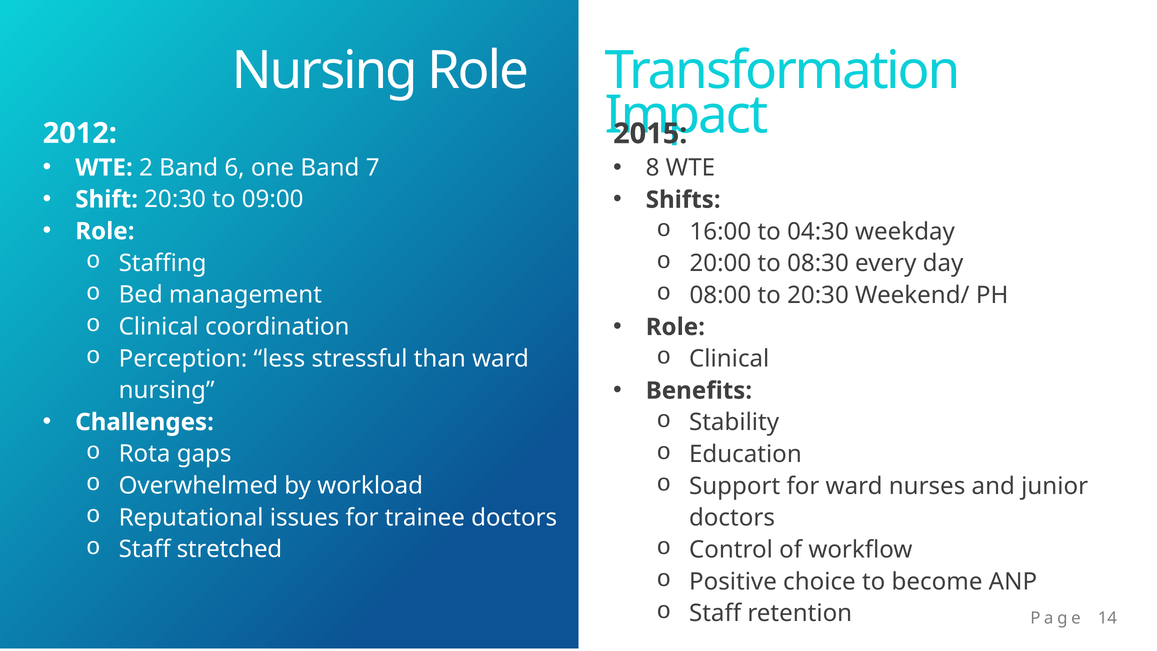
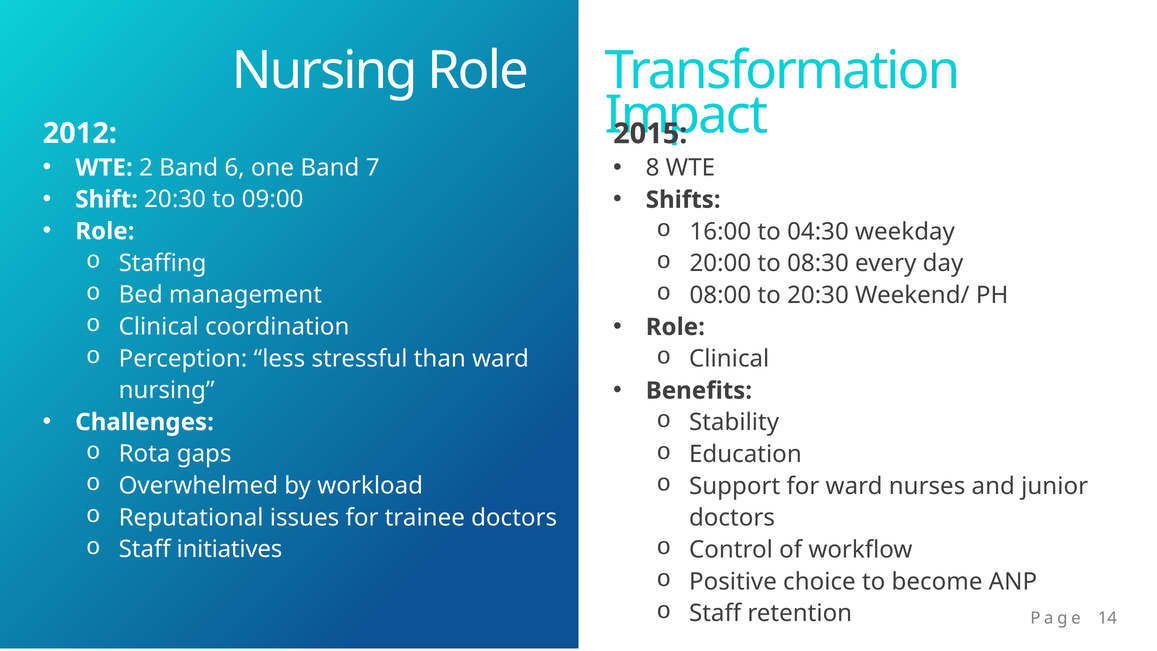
stretched: stretched -> initiatives (229, 549)
